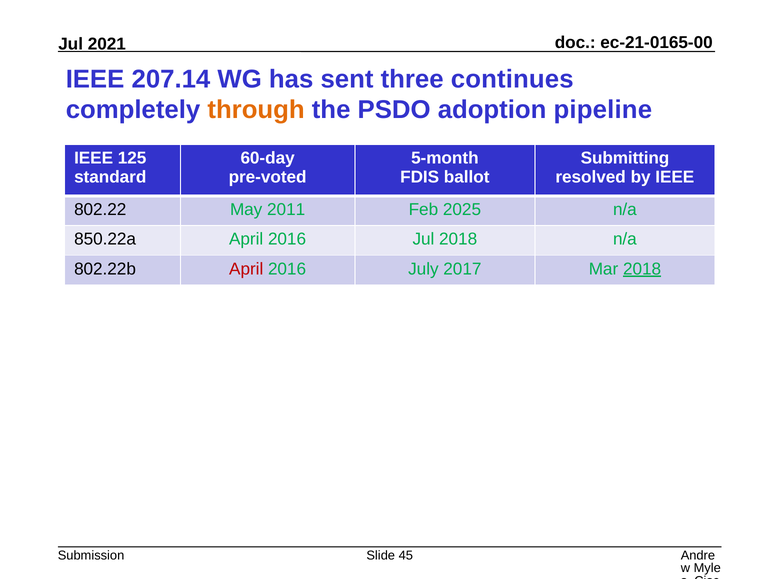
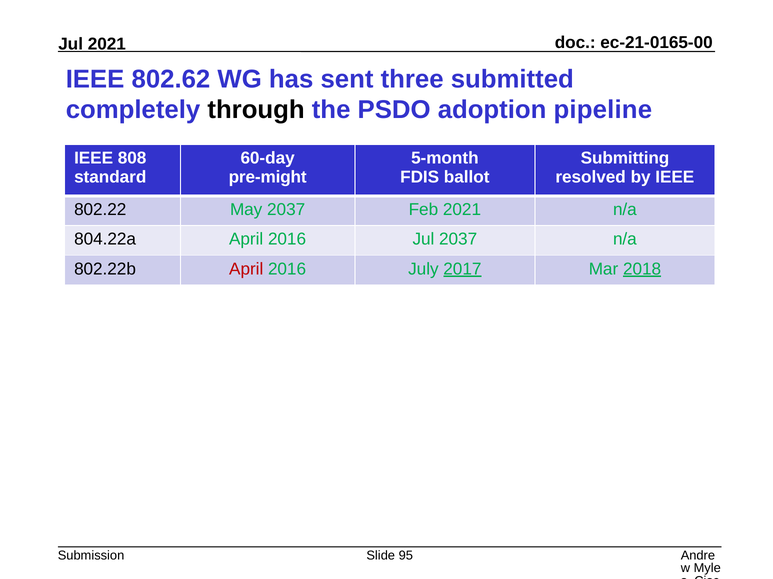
207.14: 207.14 -> 802.62 (171, 79)
continues: continues -> submitted (512, 79)
through colour: orange -> black (256, 110)
125: 125 -> 808 (132, 158)
pre-voted: pre-voted -> pre-might (268, 177)
May 2011: 2011 -> 2037 (286, 210)
Feb 2025: 2025 -> 2021 (462, 210)
850.22a: 850.22a -> 804.22a (105, 240)
Jul 2018: 2018 -> 2037 (458, 240)
2017 underline: none -> present (462, 269)
45: 45 -> 95 (406, 556)
